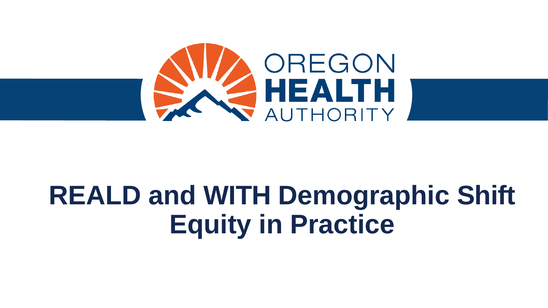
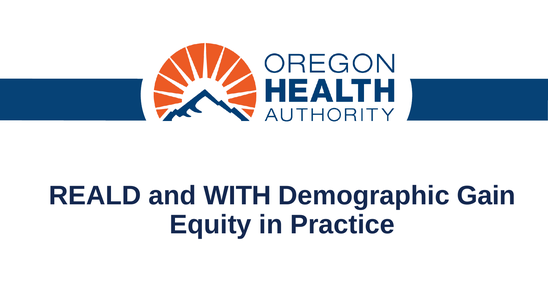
Shift: Shift -> Gain (486, 196)
